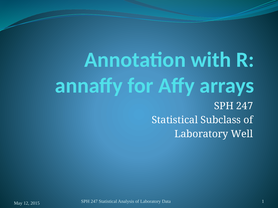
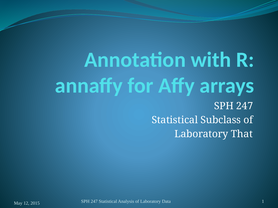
Well: Well -> That (242, 134)
